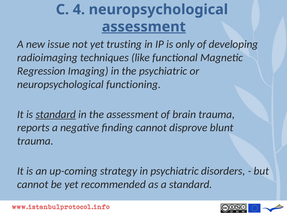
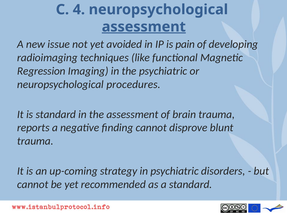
trusting: trusting -> avoided (124, 44)
only: only -> pain (185, 44)
functioning: functioning -> procedures (134, 84)
standard underline: present -> none (56, 114)
